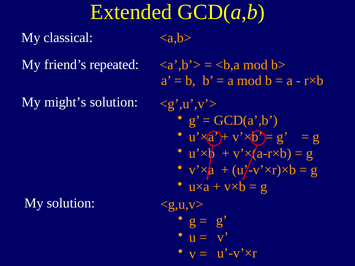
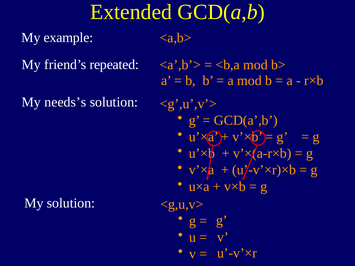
classical: classical -> example (68, 38)
might’s: might’s -> needs’s (65, 102)
